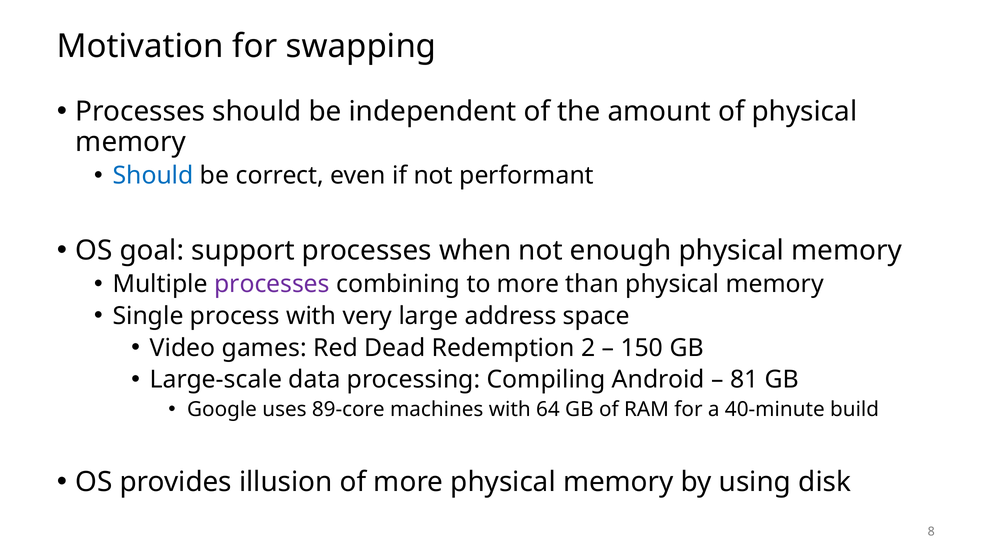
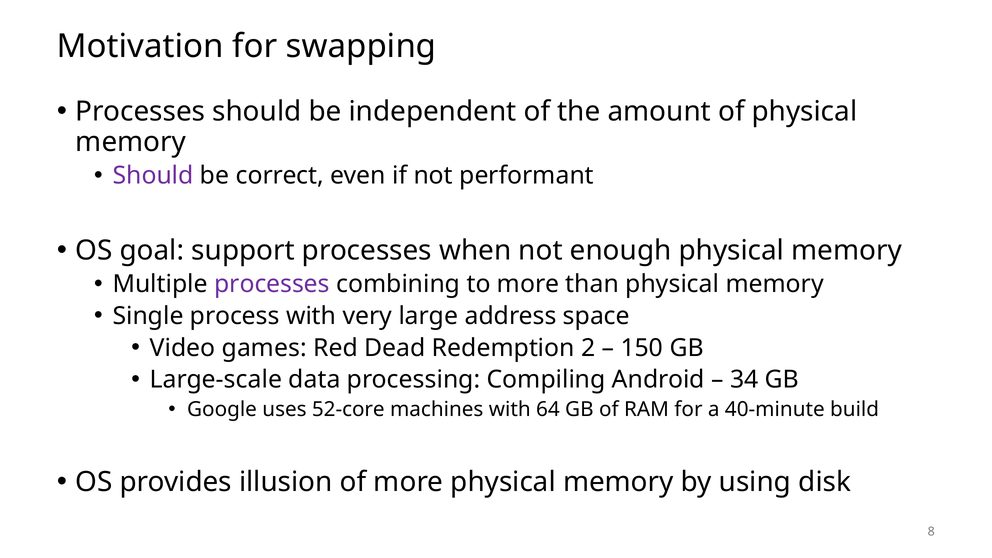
Should colour: blue -> purple (153, 175)
81: 81 -> 34 (744, 380)
89-core: 89-core -> 52-core (348, 409)
